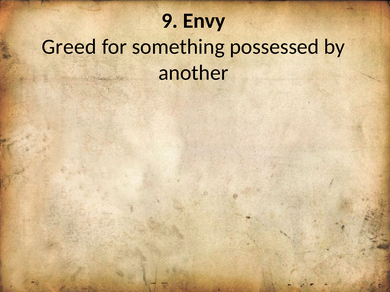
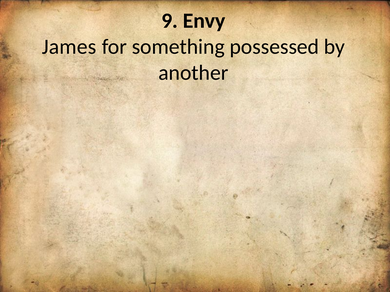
Greed: Greed -> James (69, 47)
